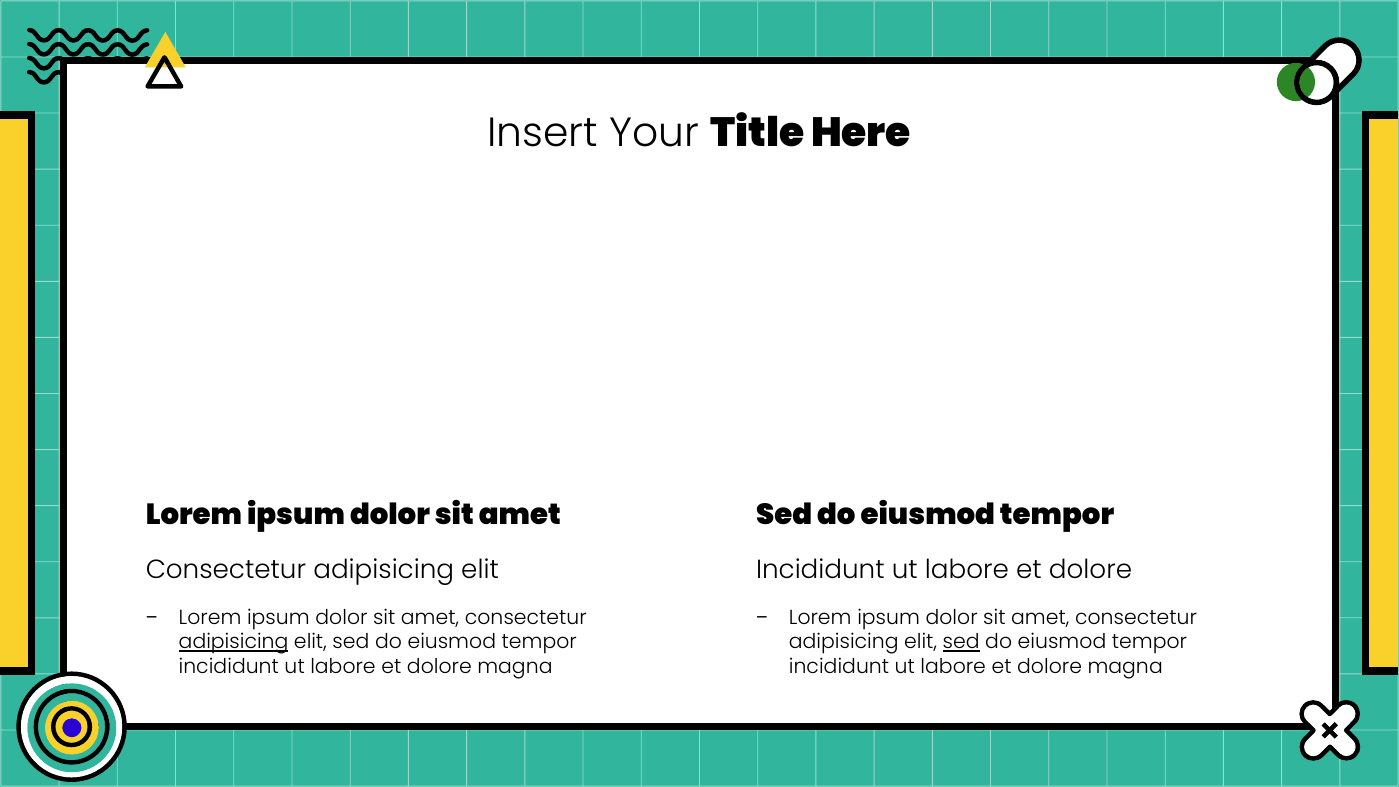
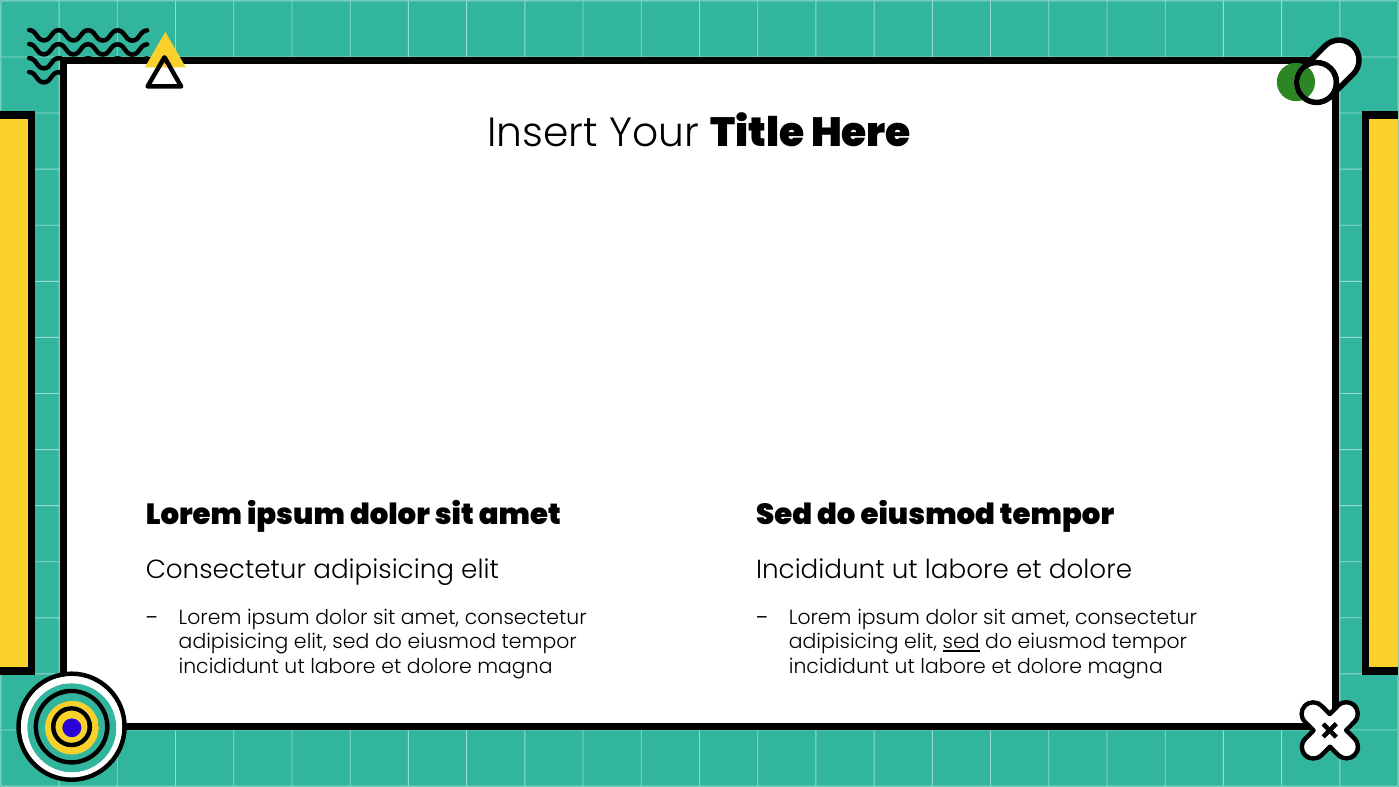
adipisicing underline: present -> none (234, 642)
